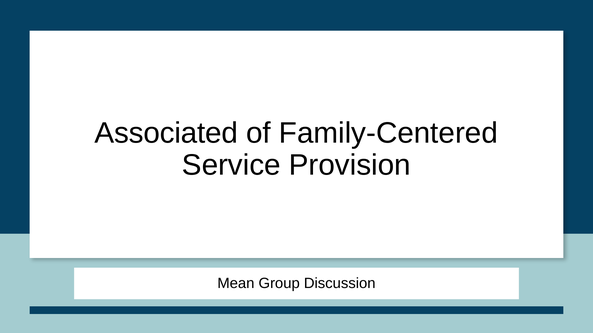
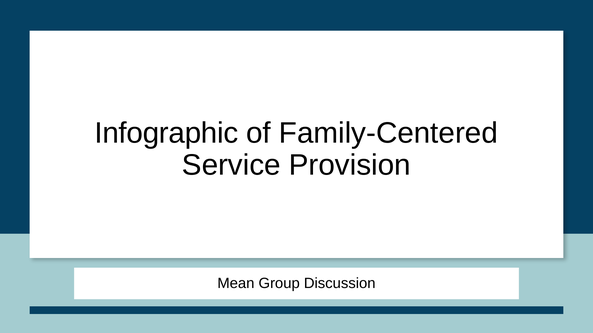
Associated: Associated -> Infographic (166, 133)
